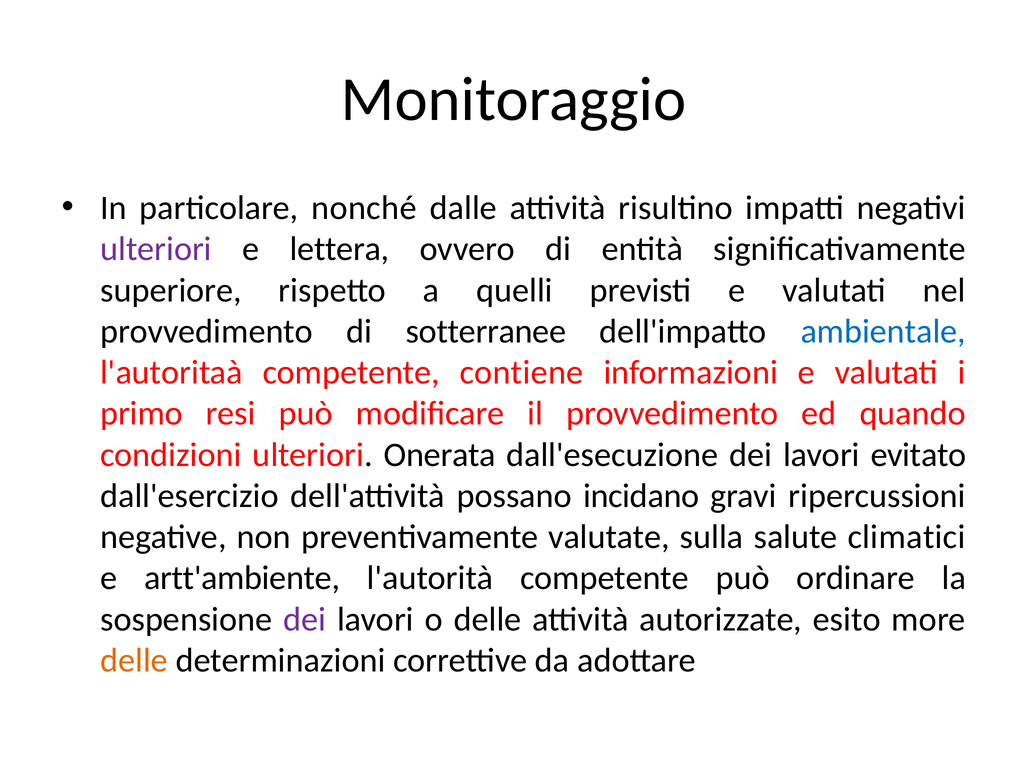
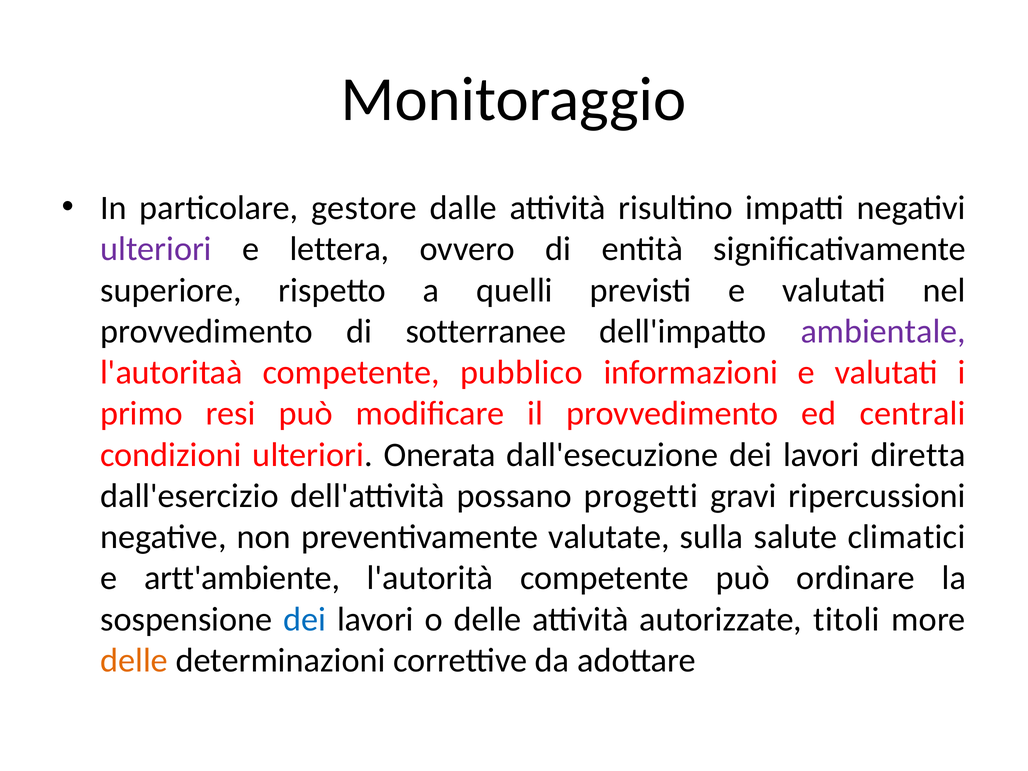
nonché: nonché -> gestore (364, 208)
ambientale colour: blue -> purple (883, 331)
contiene: contiene -> pubblico (521, 372)
quando: quando -> centrali (912, 414)
evitato: evitato -> diretta (918, 455)
incidano: incidano -> progetti (641, 496)
dei colour: purple -> blue (305, 619)
esito: esito -> titoli (847, 619)
